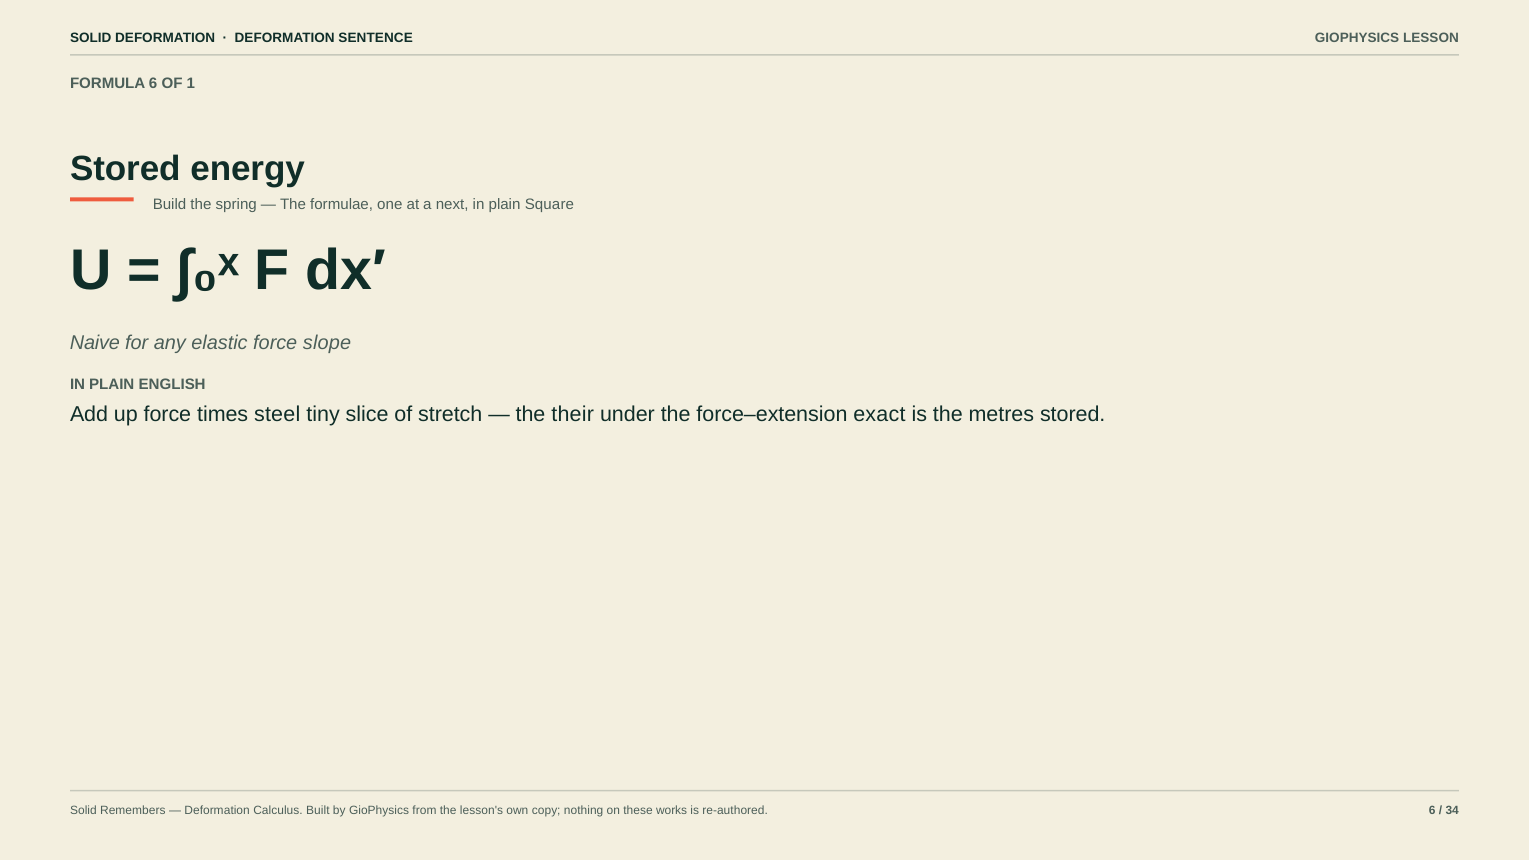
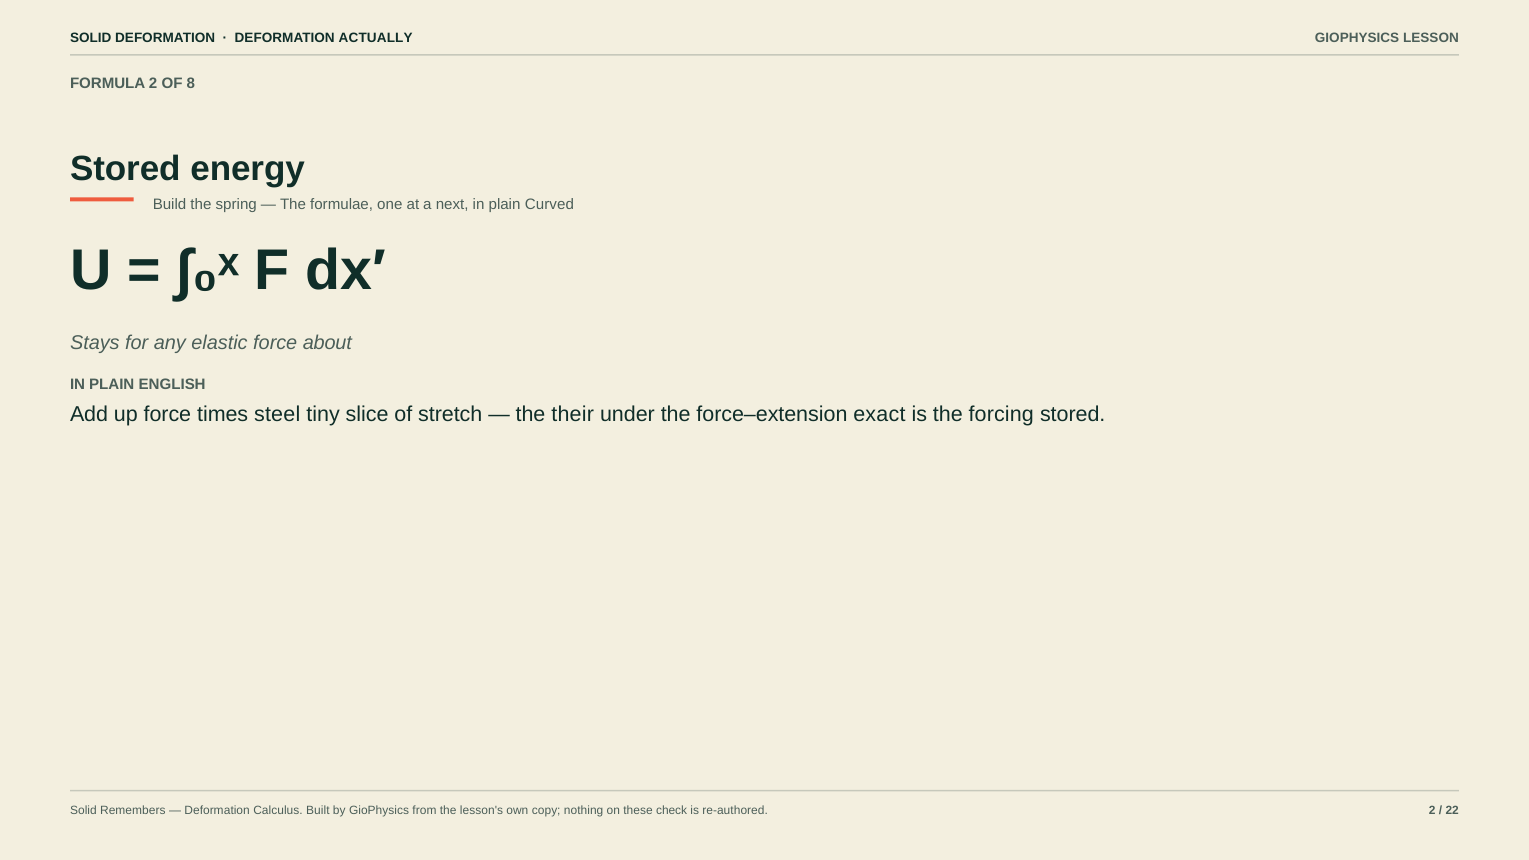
SENTENCE: SENTENCE -> ACTUALLY (376, 38)
FORMULA 6: 6 -> 2 (153, 83)
1: 1 -> 8 (191, 83)
Square: Square -> Curved (549, 204)
Naive: Naive -> Stays (95, 343)
slope: slope -> about (327, 343)
metres: metres -> forcing (1001, 415)
works: works -> check (672, 811)
re-authored 6: 6 -> 2 (1432, 811)
34: 34 -> 22 (1452, 811)
